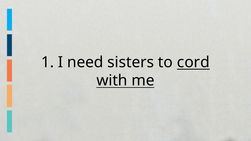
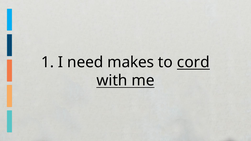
sisters: sisters -> makes (131, 62)
